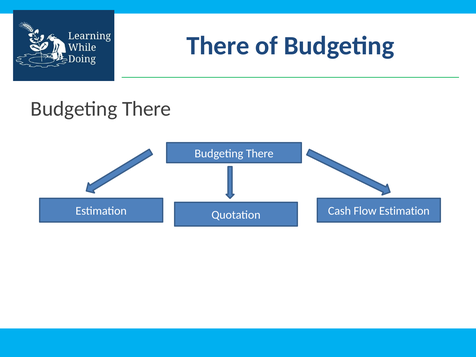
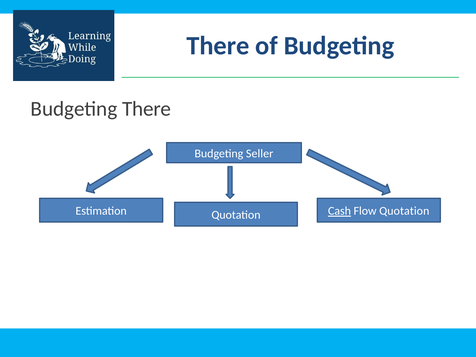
There: There -> Seller (260, 154)
Cash underline: none -> present (339, 211)
Flow Estimation: Estimation -> Quotation (404, 211)
